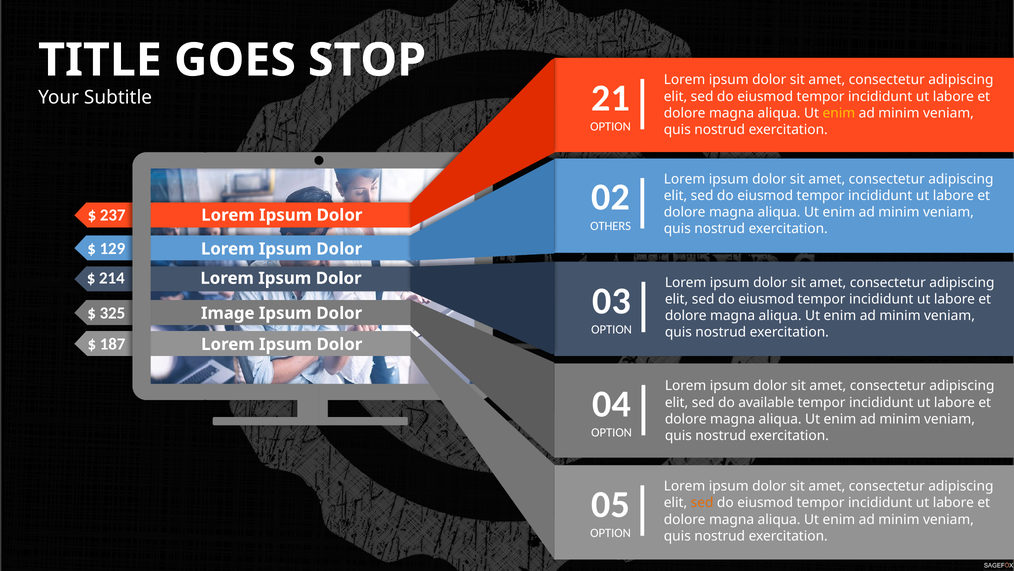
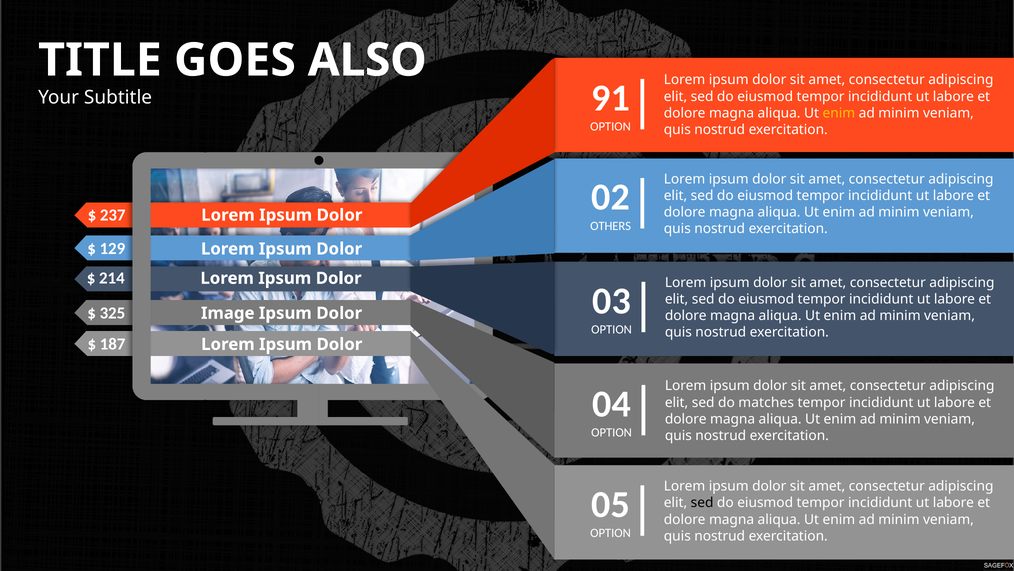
STOP: STOP -> ALSO (367, 60)
21: 21 -> 91 (611, 98)
available: available -> matches (766, 402)
sed colour: orange -> black (702, 502)
